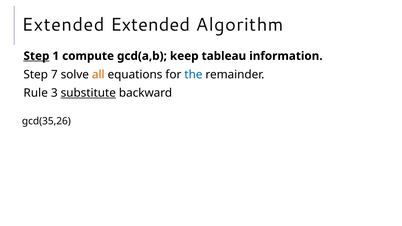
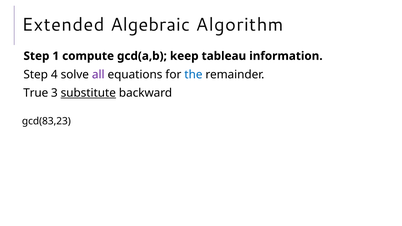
Extended Extended: Extended -> Algebraic (150, 25)
Step underline: present -> none (36, 56)
7: 7 -> 4 (54, 75)
all colour: orange -> purple (98, 75)
Rule: Rule -> True (36, 93)
gcd(35,26: gcd(35,26 -> gcd(83,23 (46, 121)
